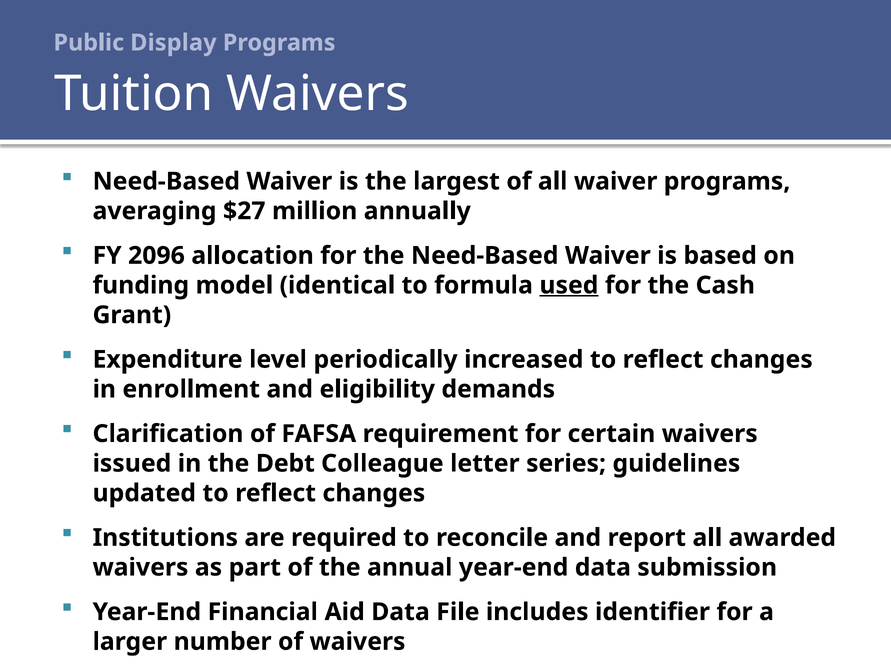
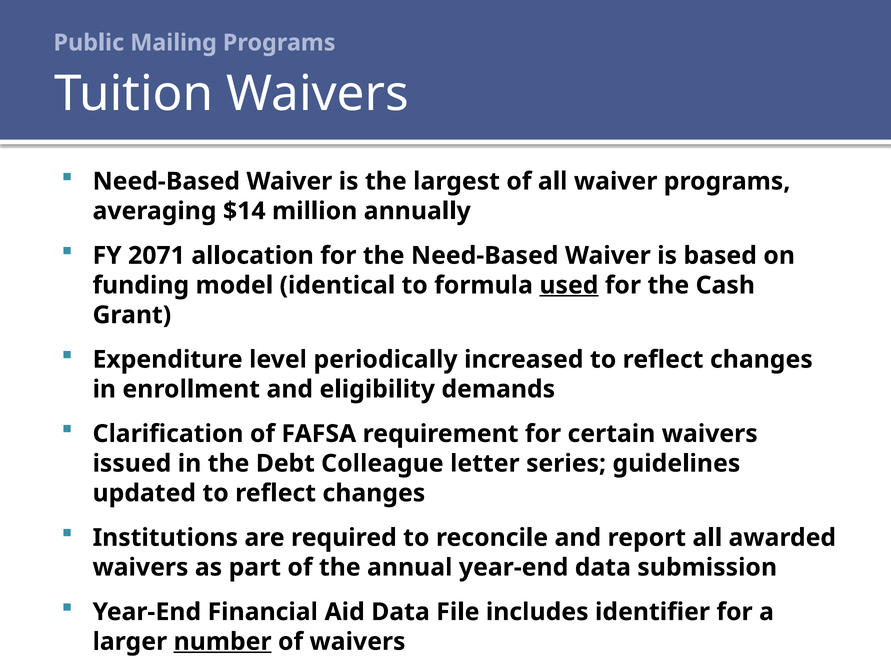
Display: Display -> Mailing (174, 43)
$27: $27 -> $14 (244, 211)
2096: 2096 -> 2071 (156, 256)
number underline: none -> present (223, 642)
